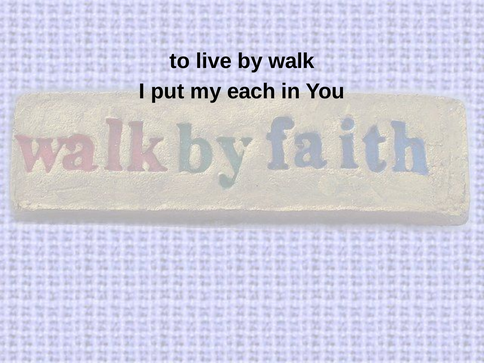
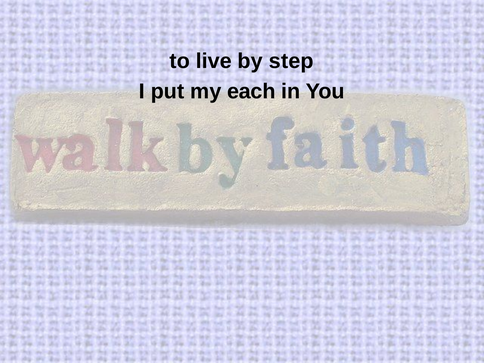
walk: walk -> step (291, 61)
